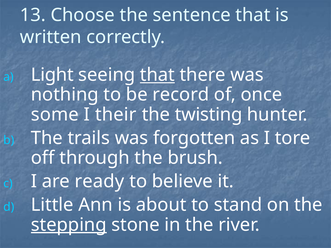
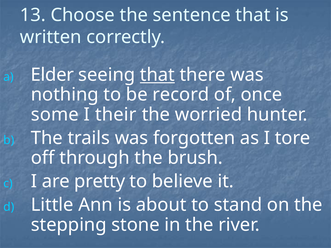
Light: Light -> Elder (52, 75)
twisting: twisting -> worried (208, 115)
ready: ready -> pretty (100, 182)
stepping underline: present -> none (69, 225)
